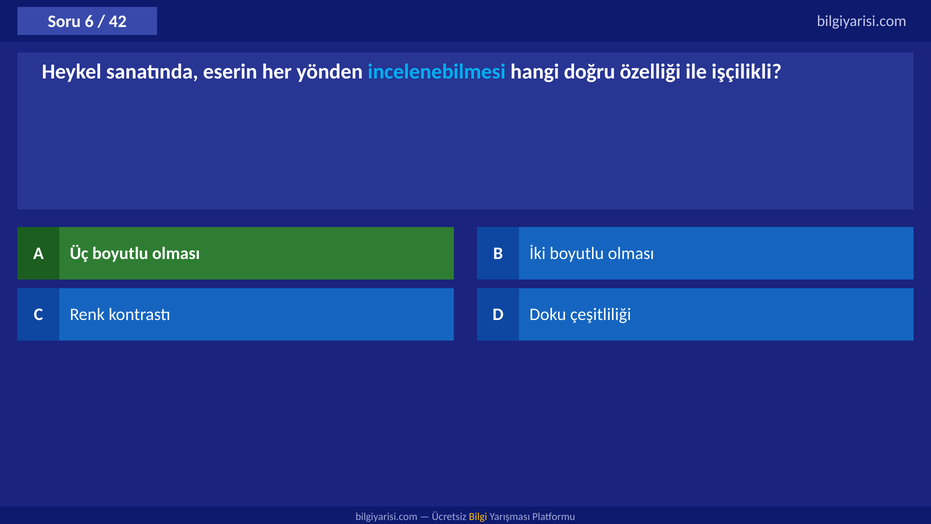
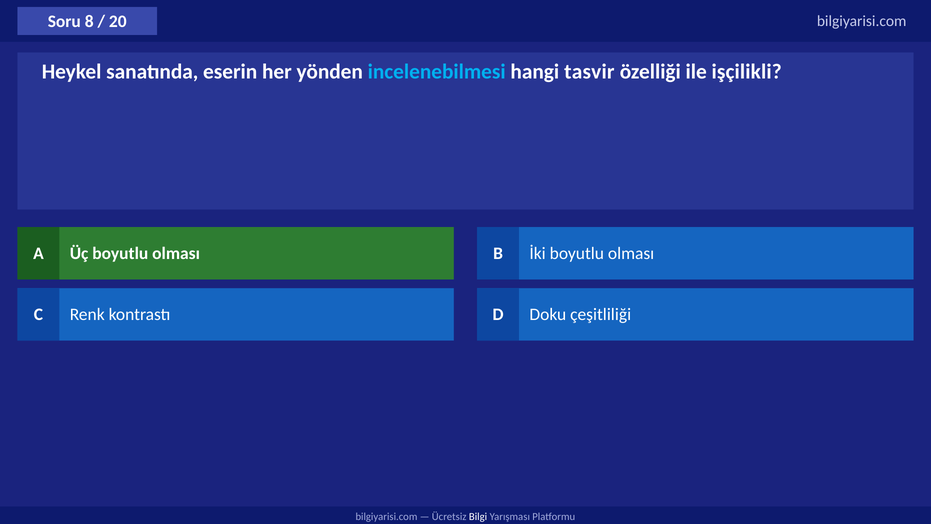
6: 6 -> 8 (89, 21)
42: 42 -> 20 (118, 21)
doğru: doğru -> tasvir (589, 72)
Bilgi colour: yellow -> white (478, 516)
